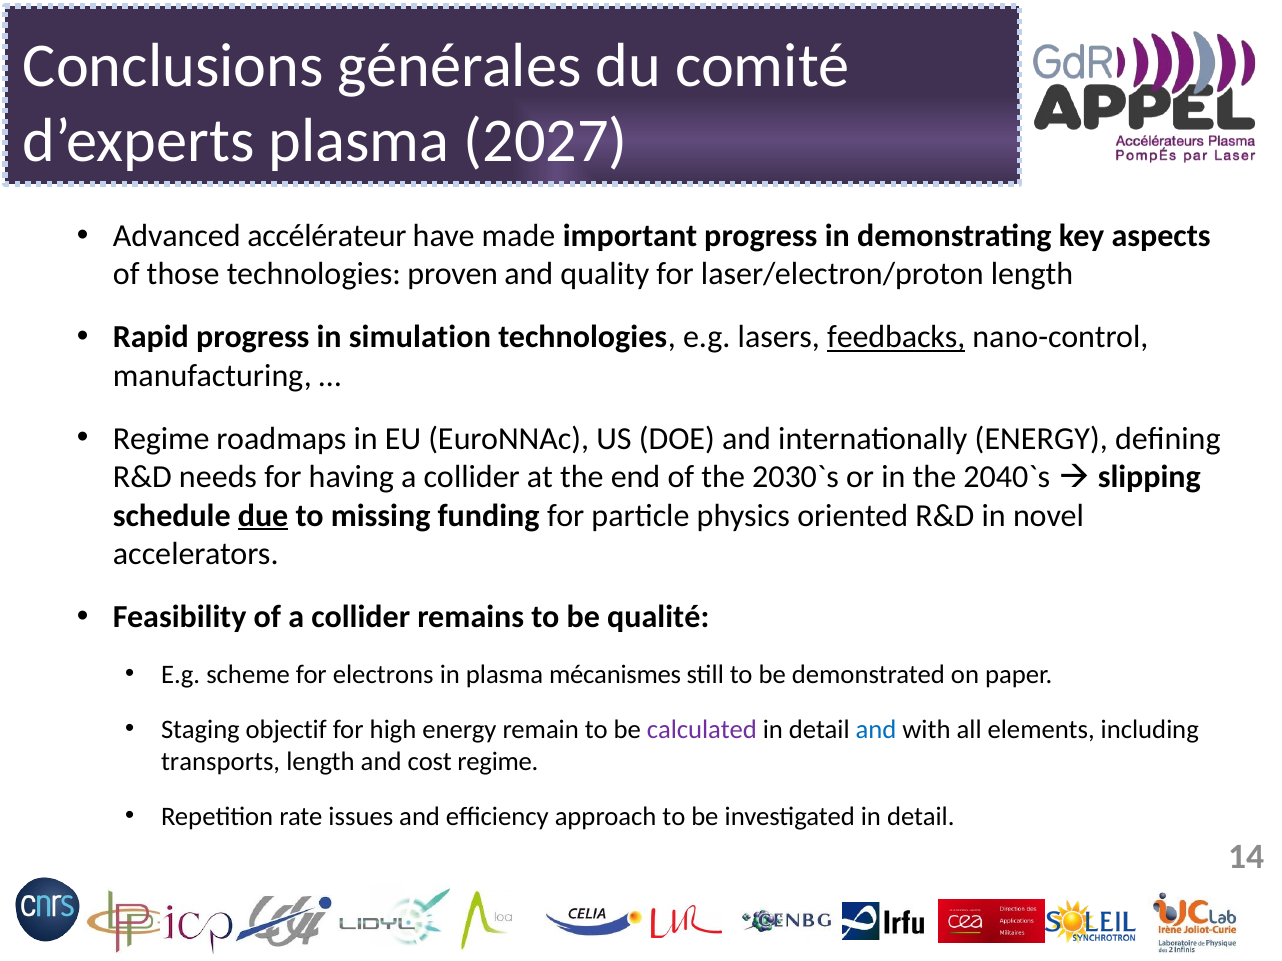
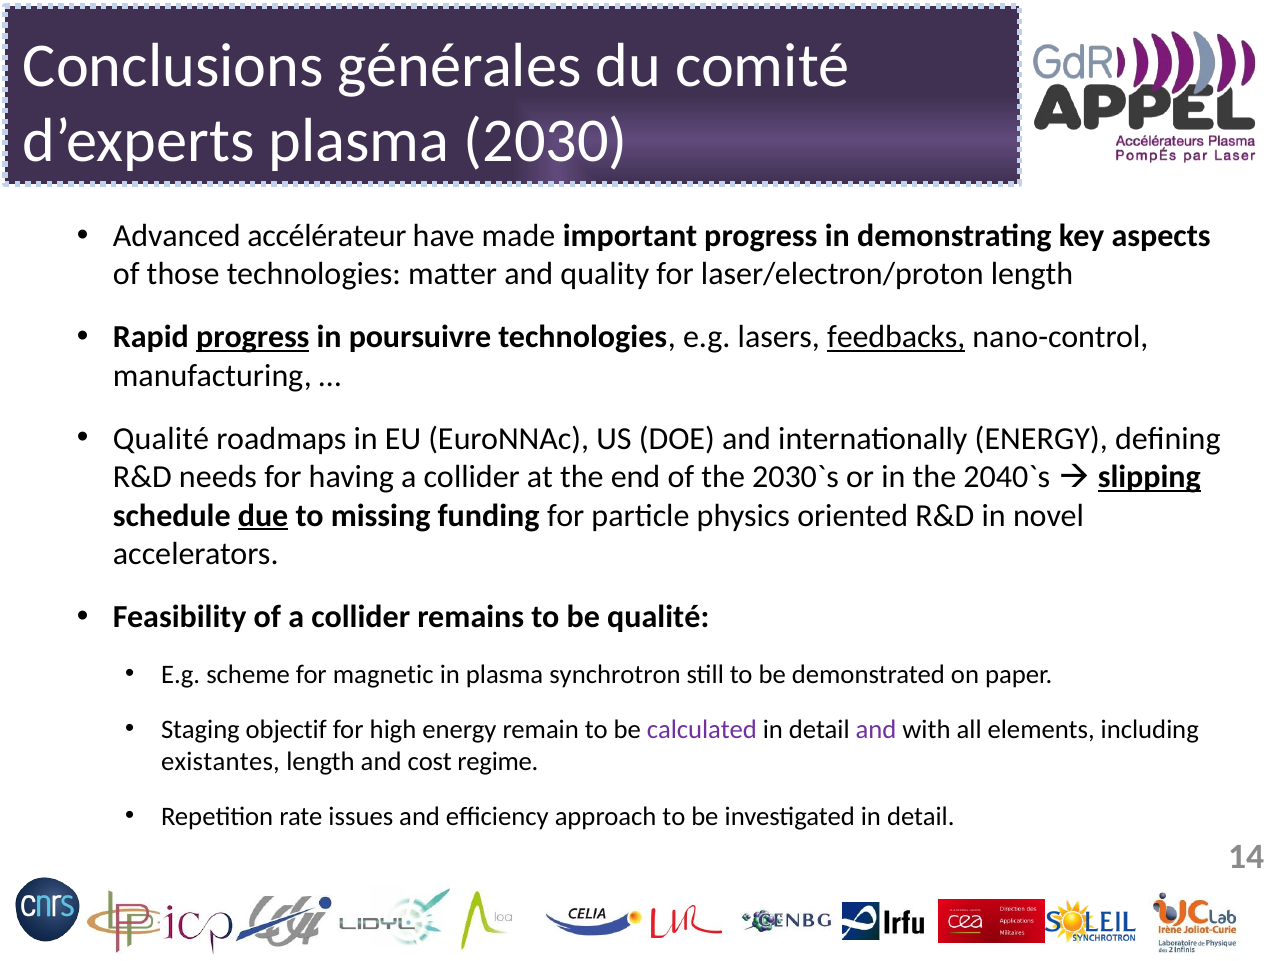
2027: 2027 -> 2030 (546, 141)
proven: proven -> matter (453, 274)
progress underline: none -> present (253, 338)
simulation: simulation -> poursuivre (420, 338)
Regime: Regime -> Qualité (161, 439)
slipping underline: none -> present (1149, 477)
electrons: electrons -> magnetic (383, 675)
mécanismes: mécanismes -> synchrotron (615, 675)
and colour: blue -> purple (876, 730)
transports: transports -> existantes (220, 762)
